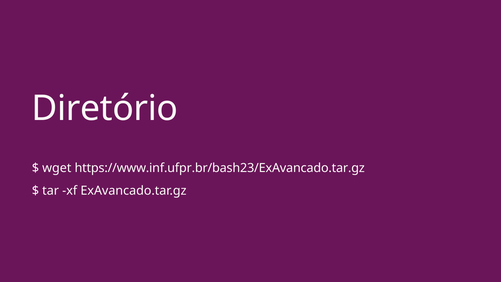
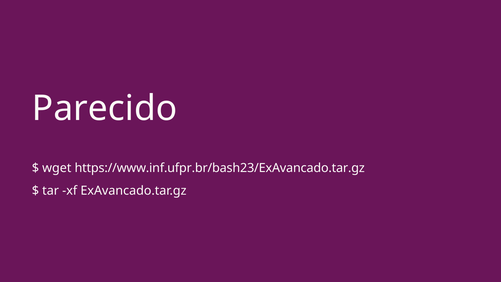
Diretório: Diretório -> Parecido (105, 108)
